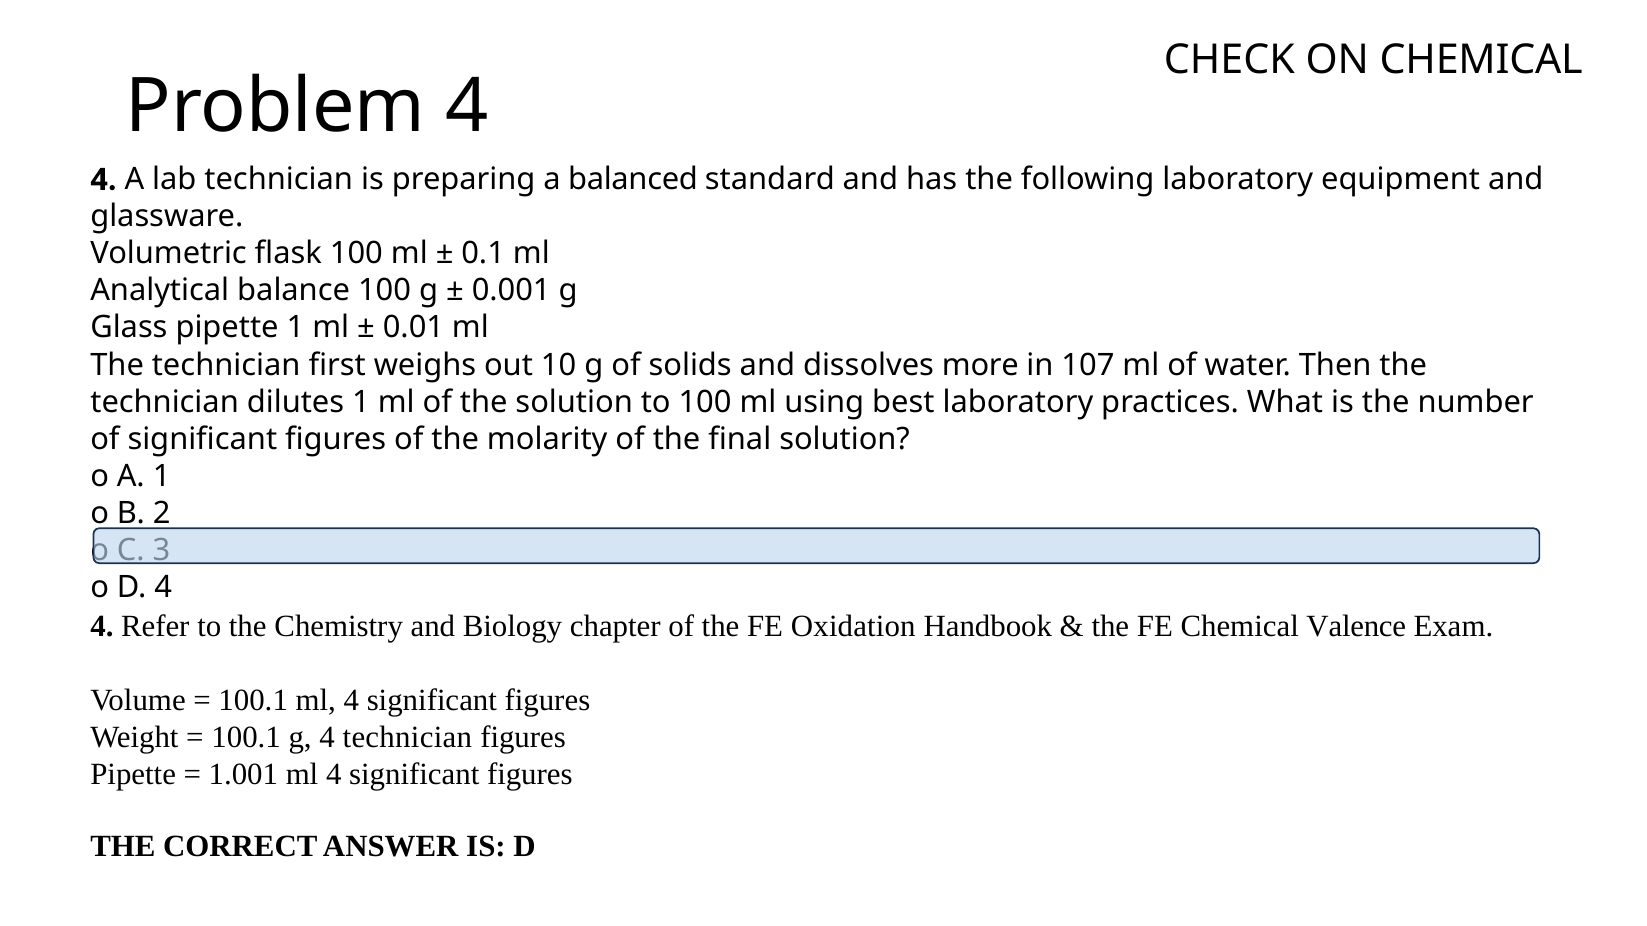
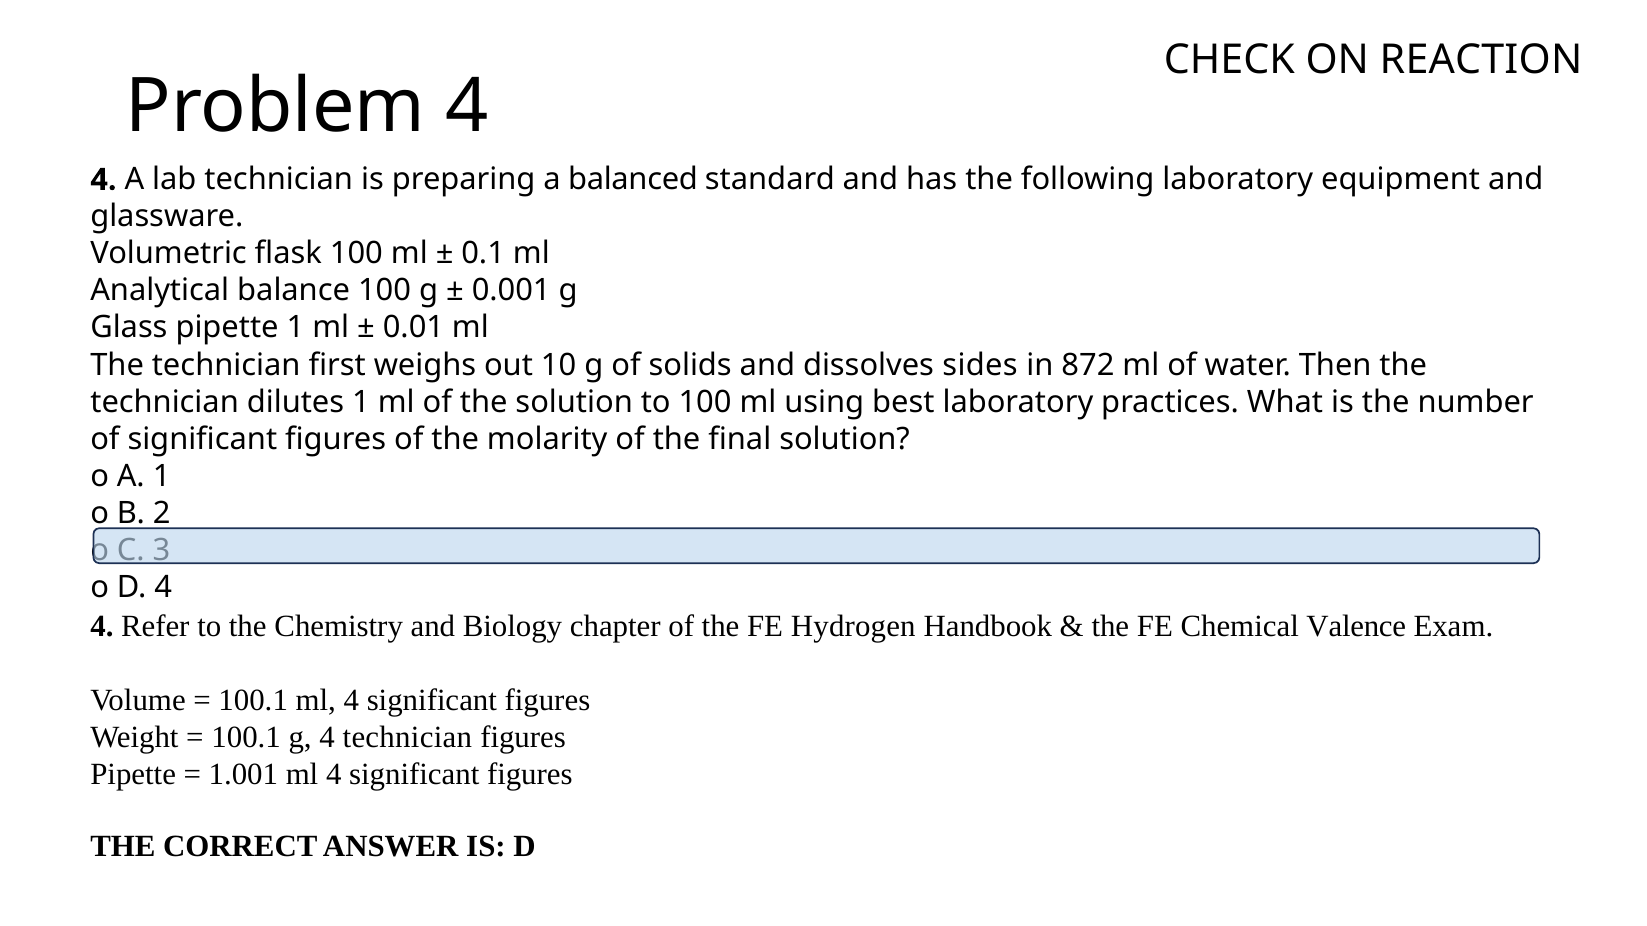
ON CHEMICAL: CHEMICAL -> REACTION (1481, 60)
more: more -> sides (980, 365)
107: 107 -> 872 (1088, 365)
Oxidation: Oxidation -> Hydrogen (853, 627)
